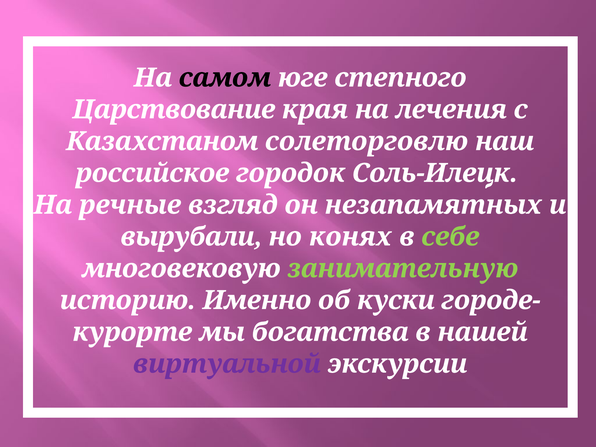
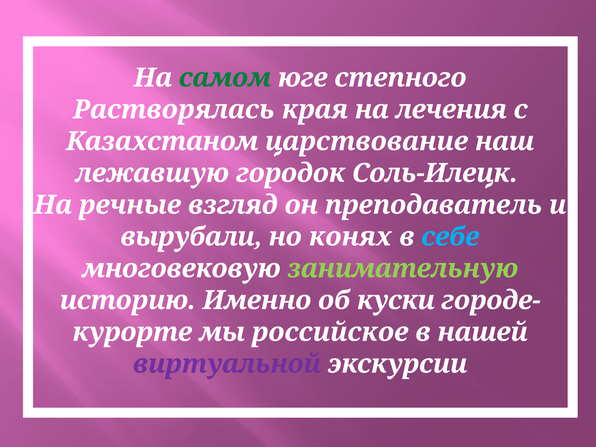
самом colour: black -> green (225, 78)
Царствование: Царствование -> Растворялась (174, 110)
солеторговлю: солеторговлю -> царствование (367, 141)
российское: российское -> лежавшую (152, 173)
незапамятных: незапамятных -> преподаватель (433, 205)
себе colour: light green -> light blue (450, 237)
богатства: богатства -> российское (330, 332)
